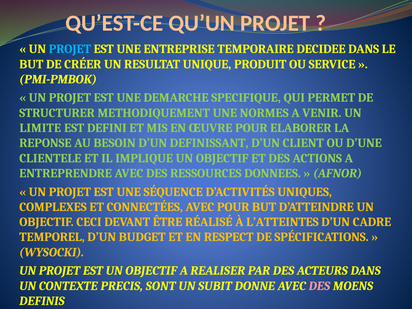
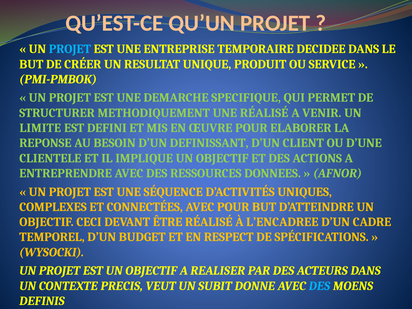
UNE NORMES: NORMES -> RÉALISÉ (264, 113)
L’ATTEINTES: L’ATTEINTES -> L’ENCADREE (282, 222)
SONT: SONT -> VEUT (161, 286)
DES colour: pink -> light blue (319, 286)
